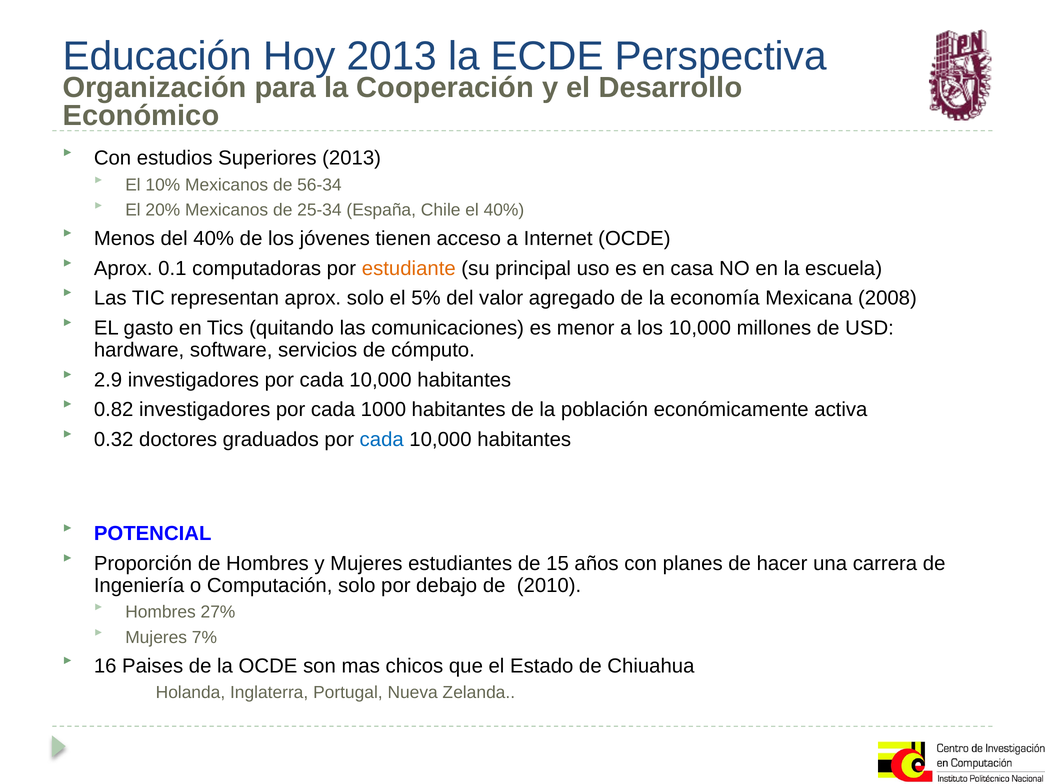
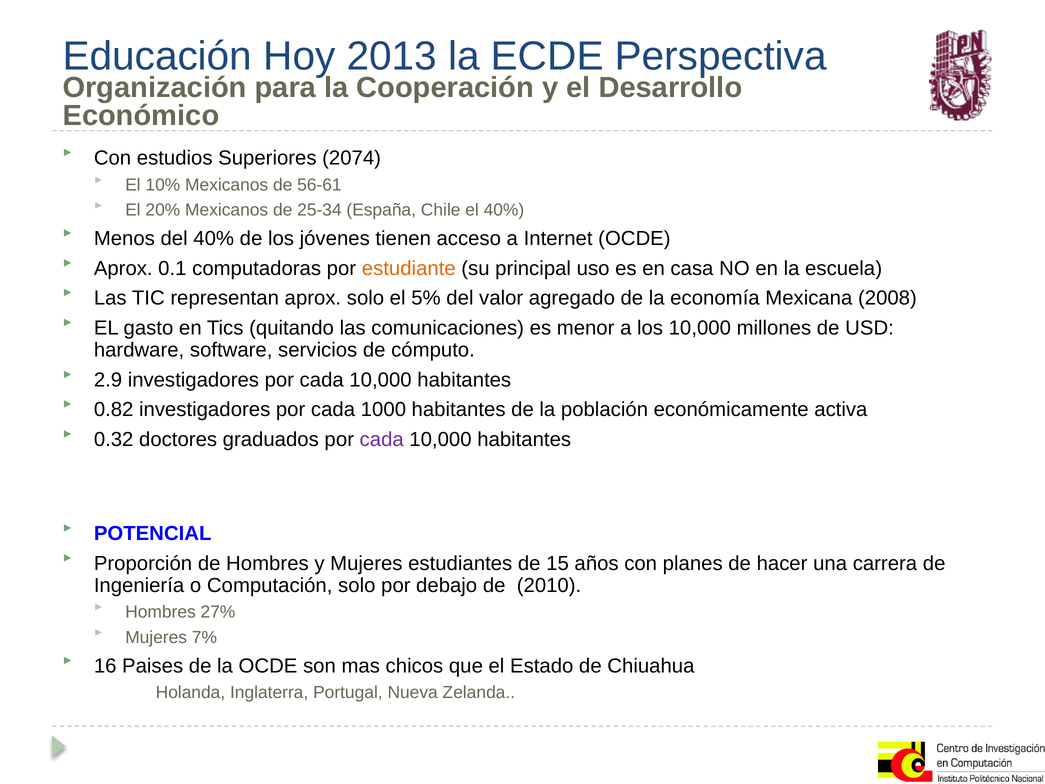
Superiores 2013: 2013 -> 2074 (352, 158)
56-34: 56-34 -> 56-61 (319, 185)
cada colour: blue -> purple (382, 439)
